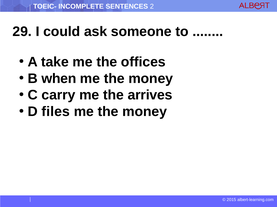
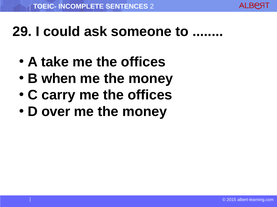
carry me the arrives: arrives -> offices (150, 95)
files: files -> over (56, 112)
